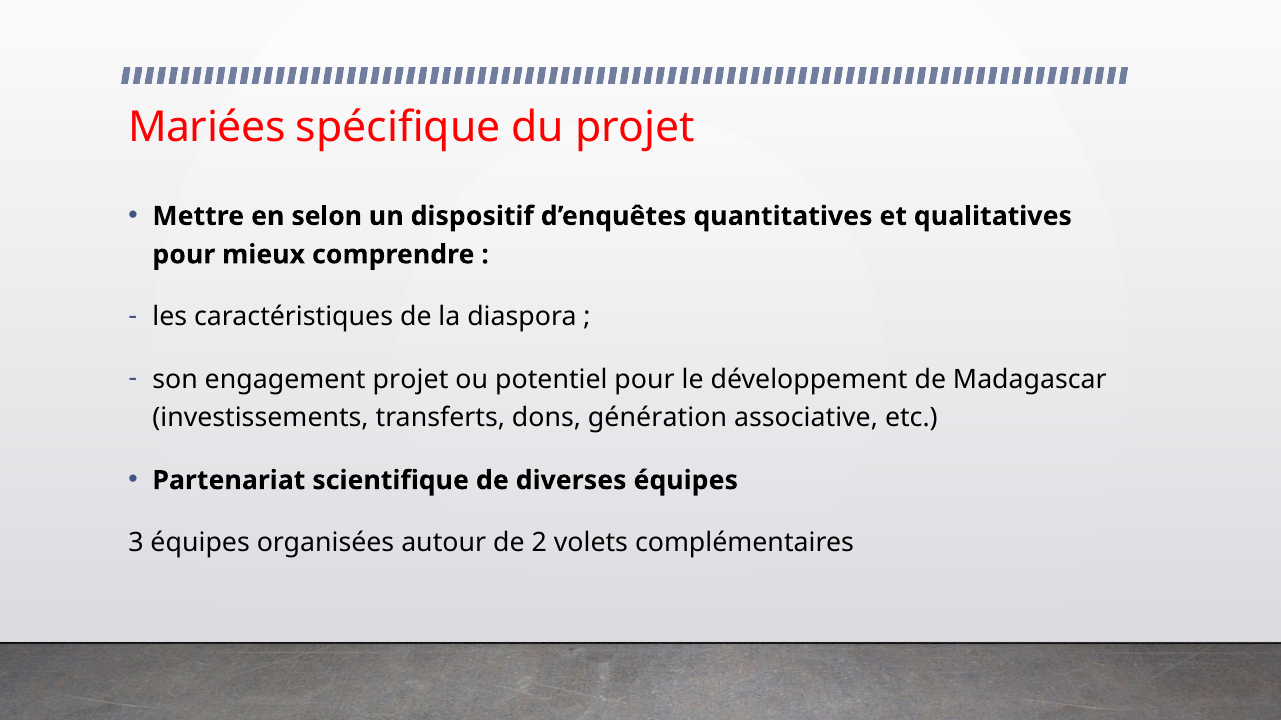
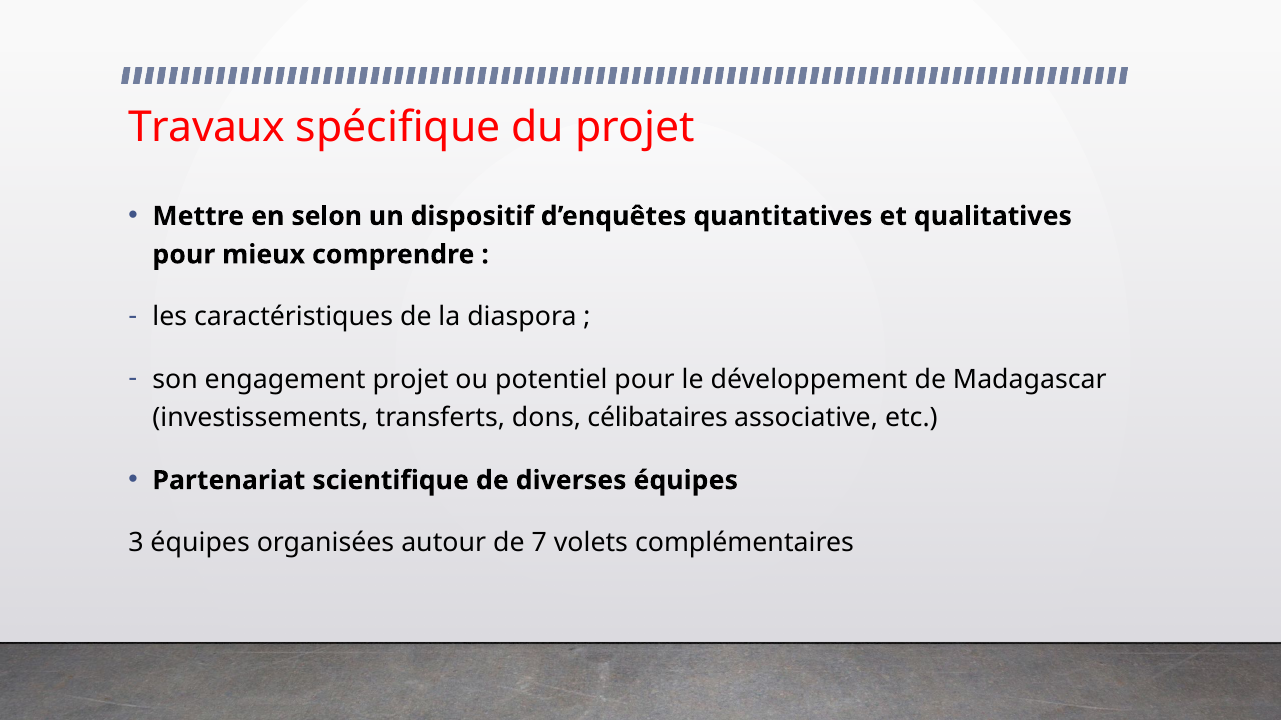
Mariées: Mariées -> Travaux (207, 128)
génération: génération -> célibataires (658, 418)
2: 2 -> 7 (539, 543)
